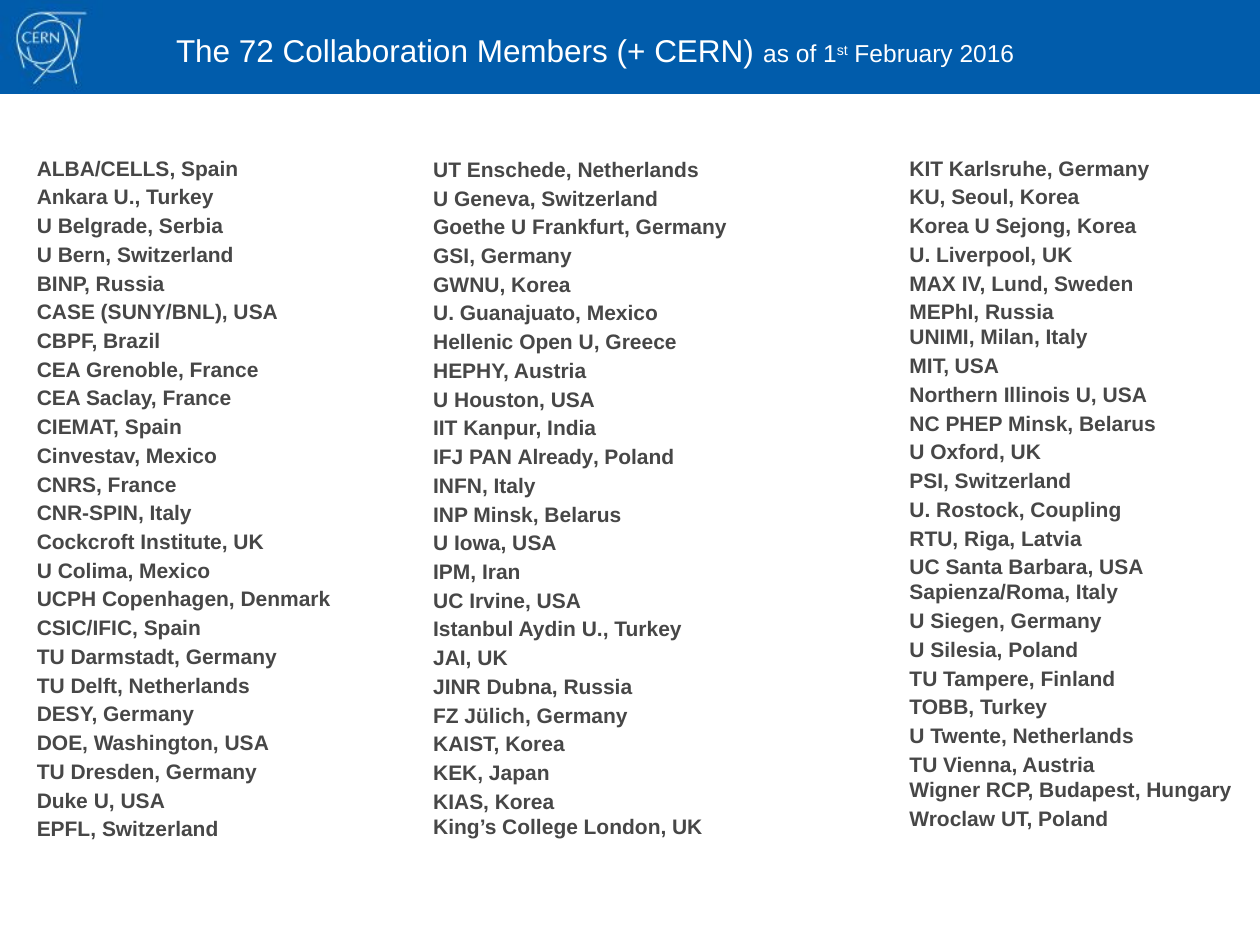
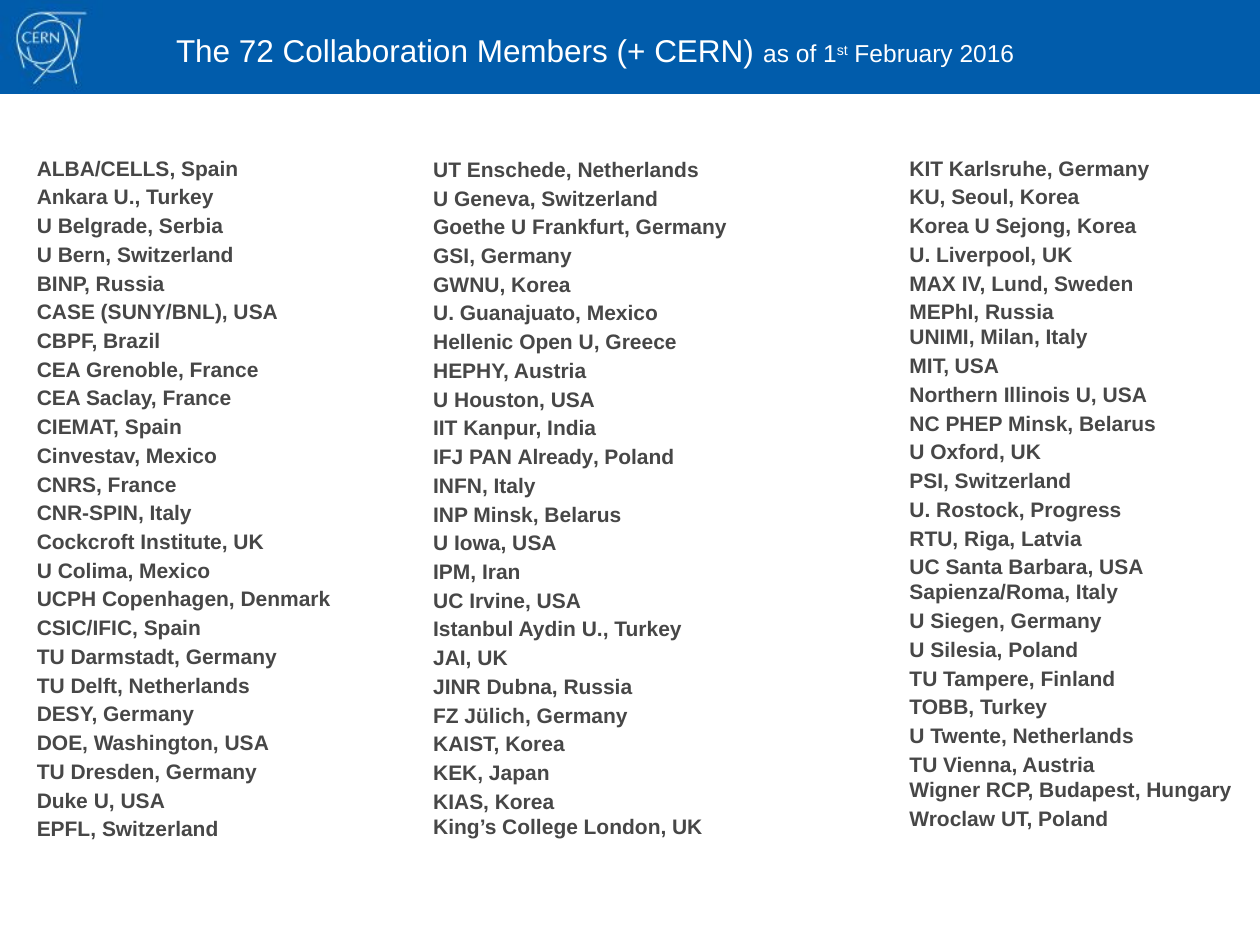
Coupling: Coupling -> Progress (1076, 510)
